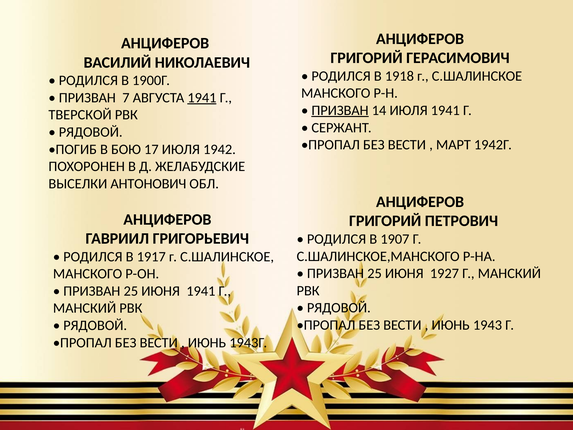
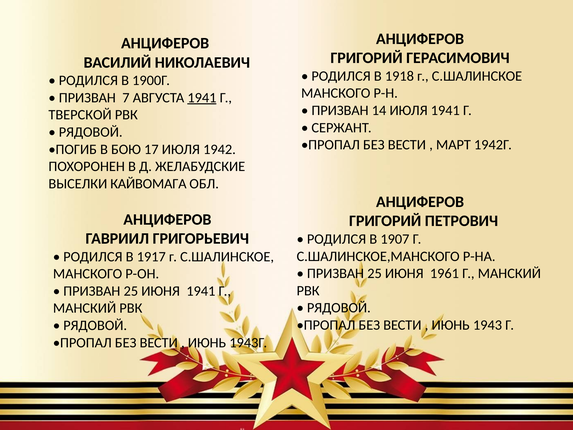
ПРИЗВАН underline: present -> none (340, 110)
АНТОНОВИЧ: АНТОНОВИЧ -> КАЙВОМАГА (148, 184)
1927: 1927 -> 1961 (444, 273)
